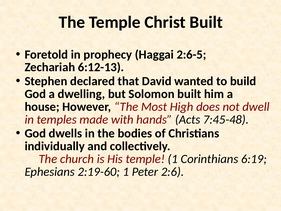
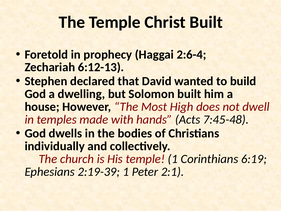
2:6-5: 2:6-5 -> 2:6-4 (191, 54)
2:19-60: 2:19-60 -> 2:19-39 (99, 171)
2:6: 2:6 -> 2:1 (173, 171)
